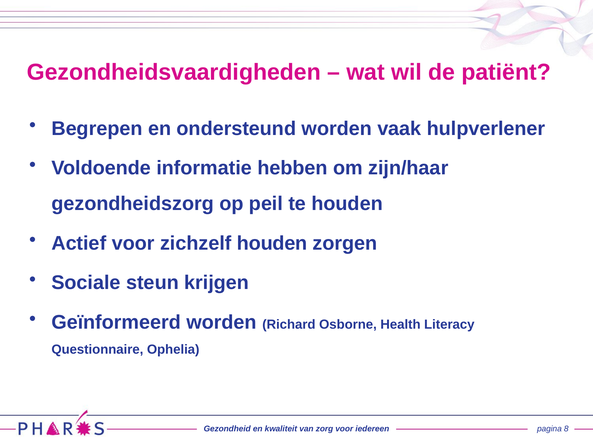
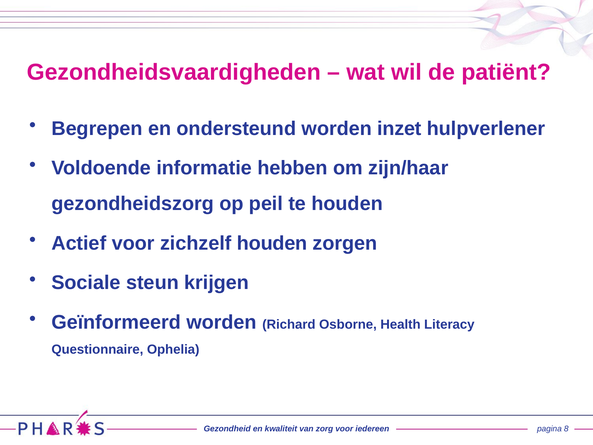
vaak: vaak -> inzet (399, 128)
